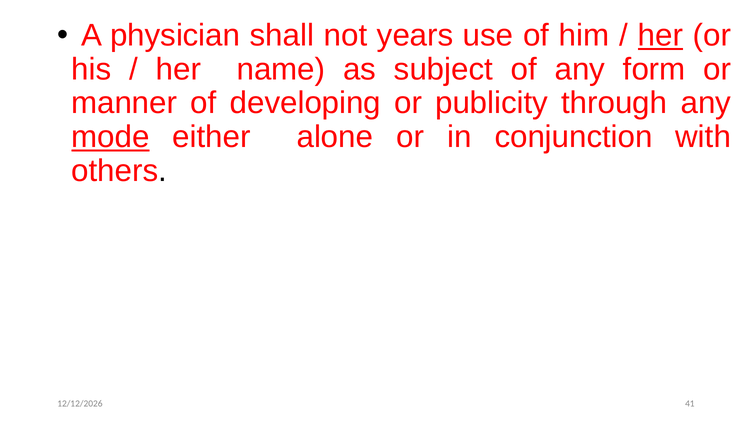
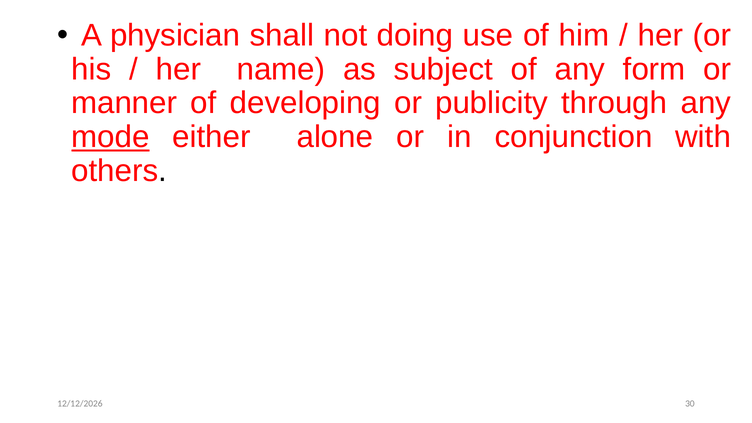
years: years -> doing (415, 35)
her underline: present -> none (660, 35)
41: 41 -> 30 (690, 404)
